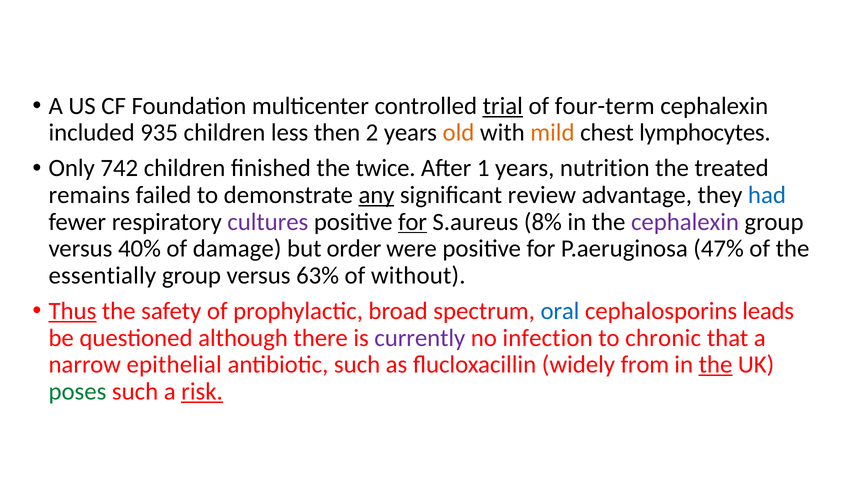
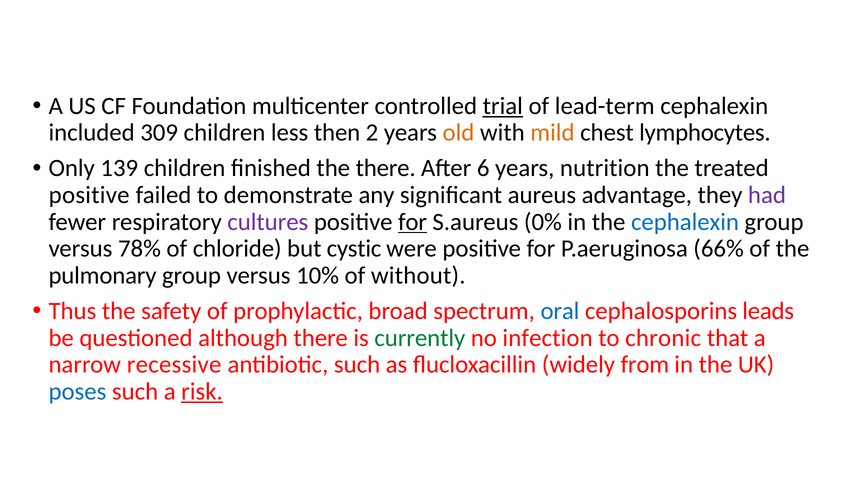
four-term: four-term -> lead-term (605, 106)
935: 935 -> 309 (159, 133)
742: 742 -> 139 (119, 168)
the twice: twice -> there (386, 168)
1: 1 -> 6 (483, 168)
remains: remains -> positive (89, 195)
any underline: present -> none (377, 195)
review: review -> aureus (542, 195)
had colour: blue -> purple (767, 195)
8%: 8% -> 0% (543, 222)
cephalexin colour: purple -> blue (685, 222)
40%: 40% -> 78% (139, 249)
damage: damage -> chloride (237, 249)
order: order -> cystic (354, 249)
47%: 47% -> 66% (719, 249)
essentially: essentially -> pulmonary (103, 276)
63%: 63% -> 10% (318, 276)
Thus underline: present -> none (72, 311)
currently colour: purple -> green (420, 338)
epithelial: epithelial -> recessive (174, 365)
the underline: present -> none (716, 365)
poses colour: green -> blue (77, 392)
